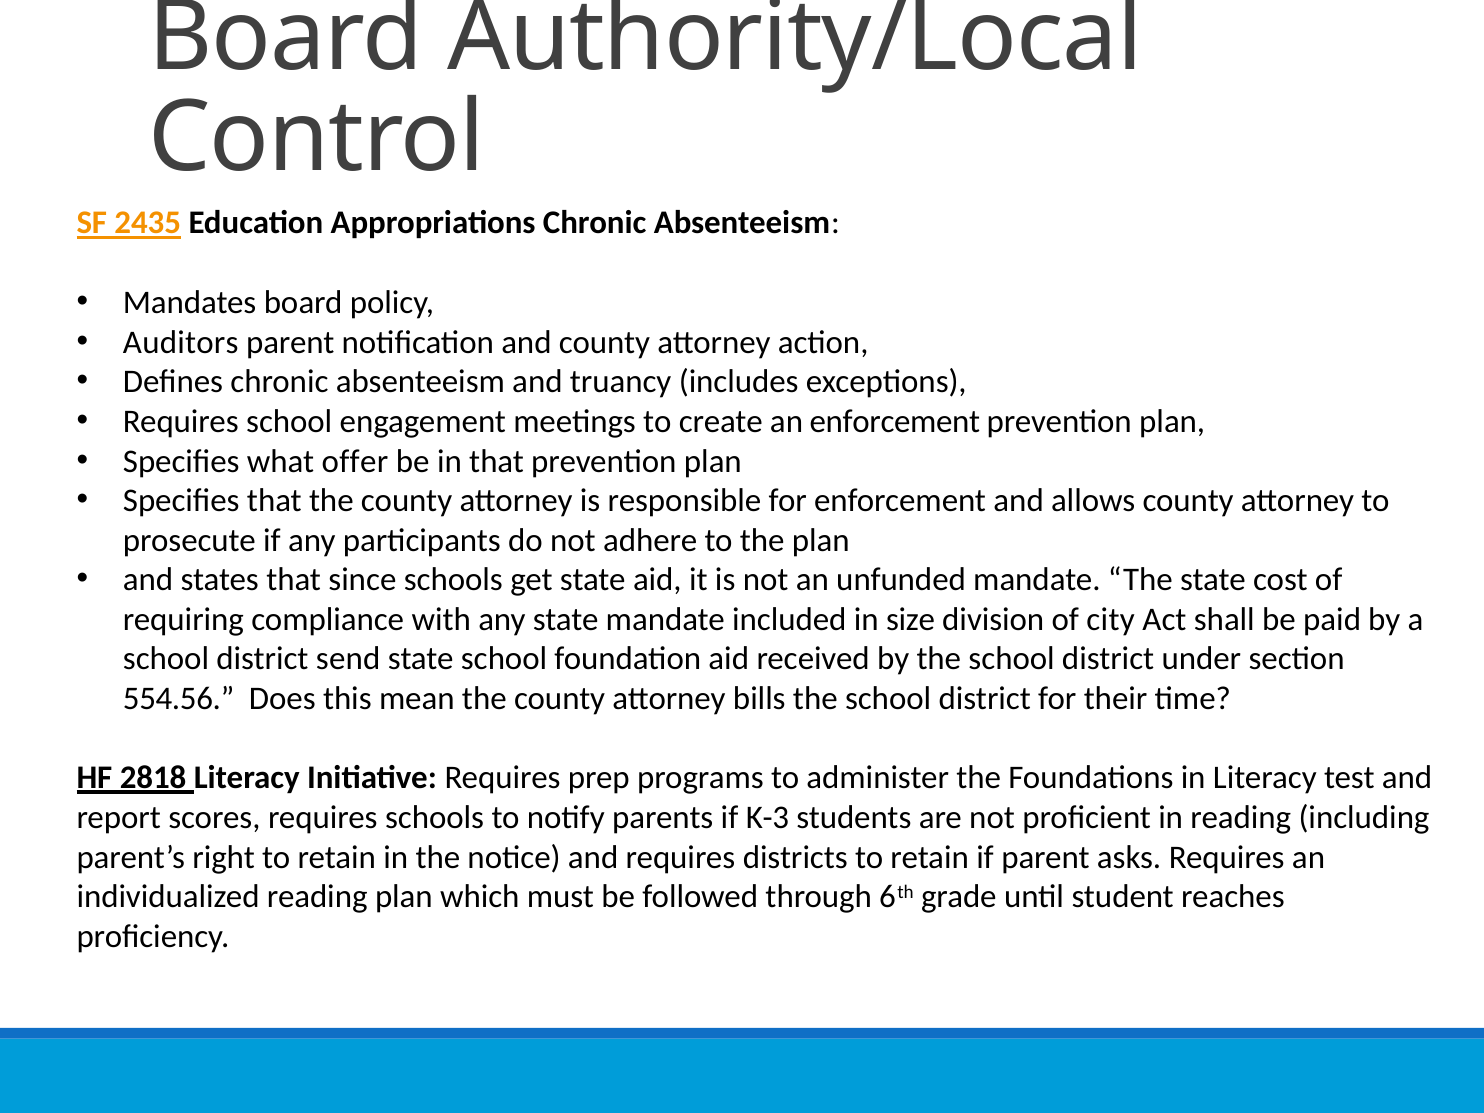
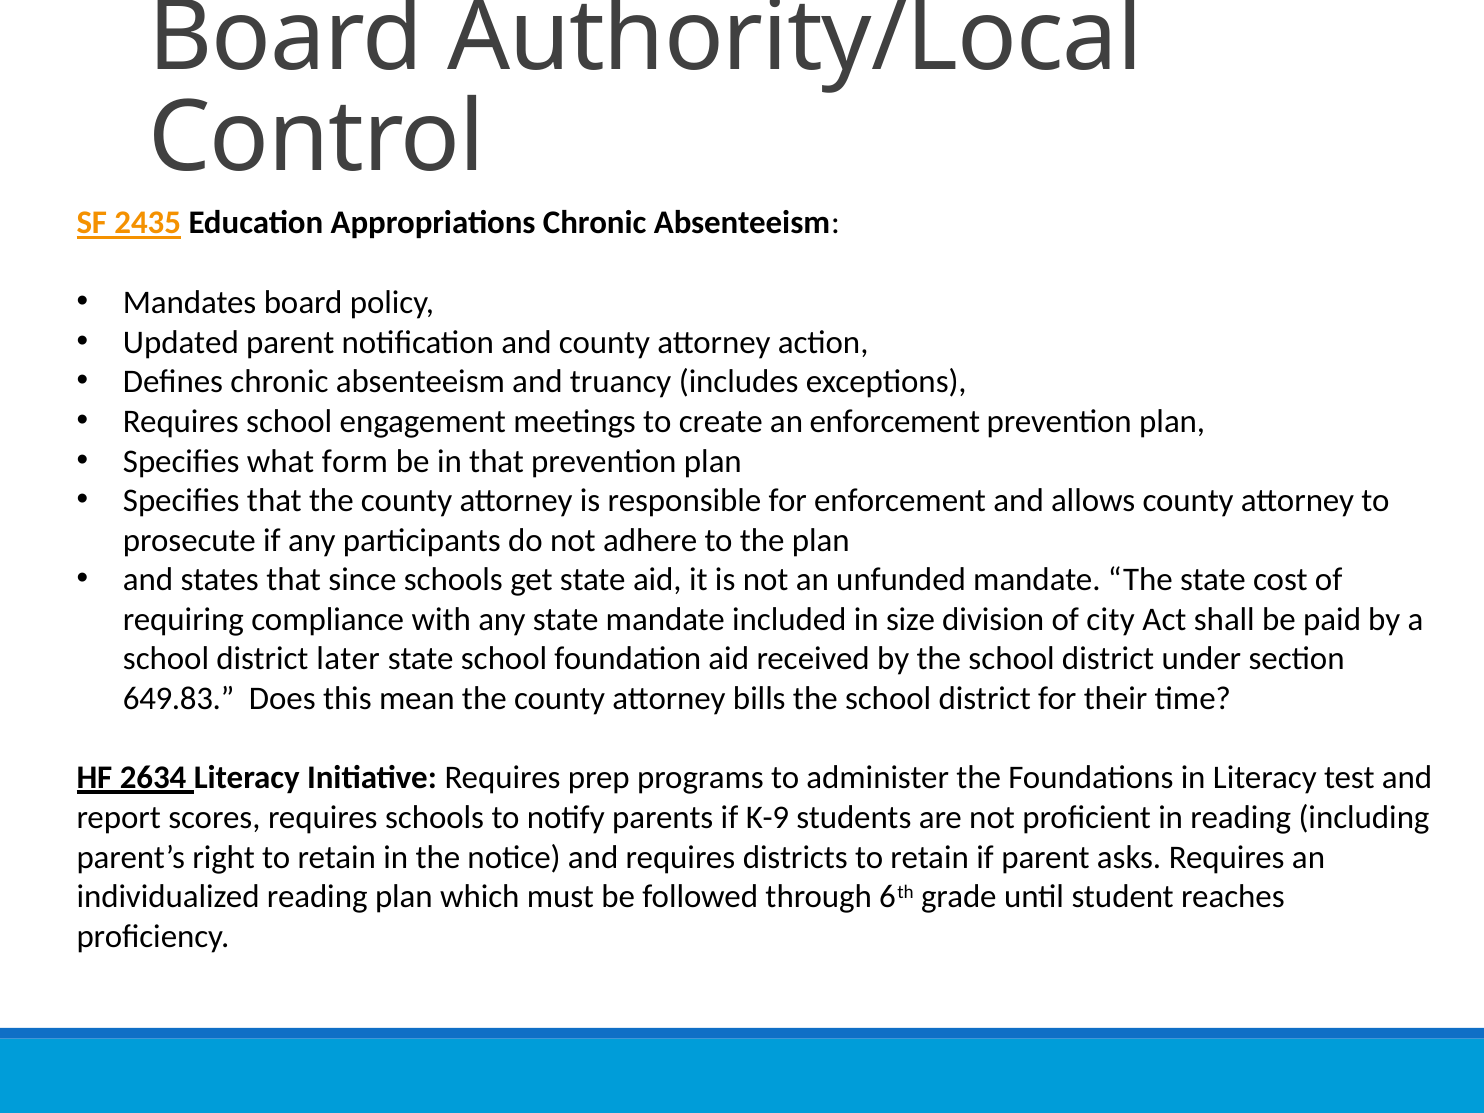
Auditors: Auditors -> Updated (181, 342)
offer: offer -> form (355, 461)
send: send -> later (348, 659)
554.56: 554.56 -> 649.83 (179, 698)
2818: 2818 -> 2634 (153, 778)
K-3: K-3 -> K-9 (767, 818)
